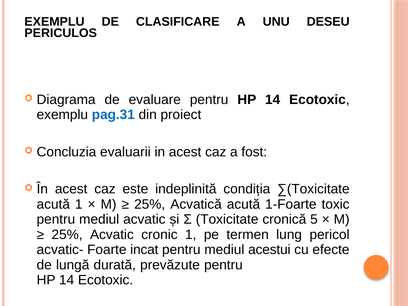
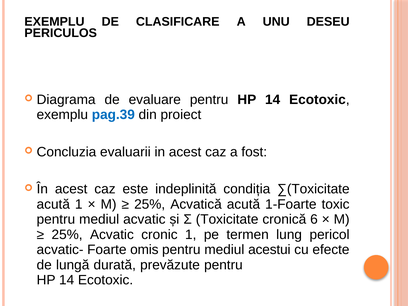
pag.31: pag.31 -> pag.39 (113, 115)
5: 5 -> 6 (314, 219)
incat: incat -> omis (144, 250)
